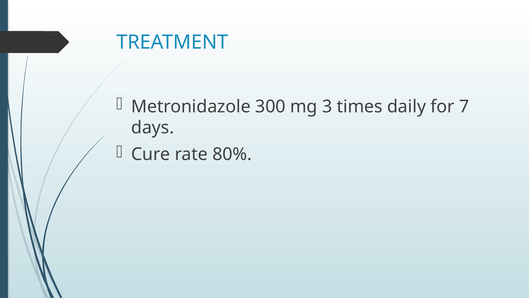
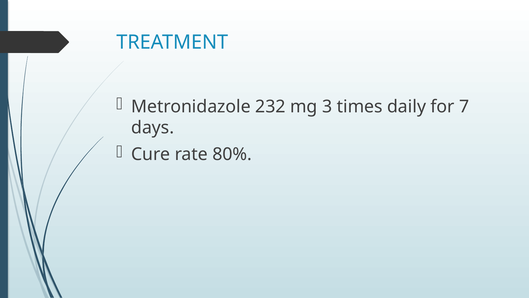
300: 300 -> 232 (270, 106)
